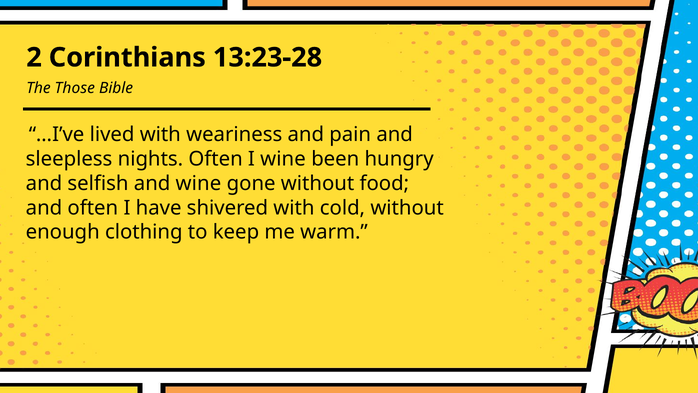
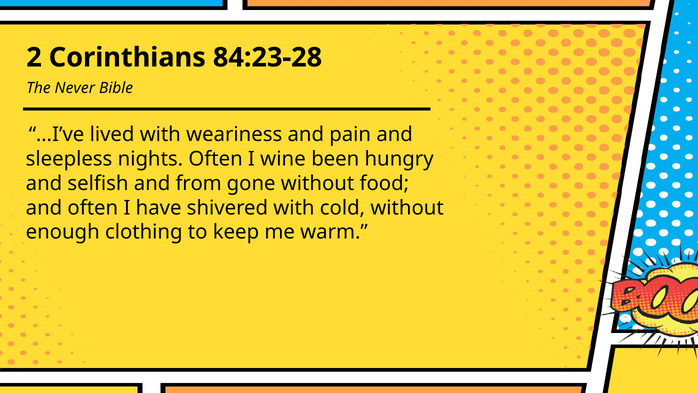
13:23-28: 13:23-28 -> 84:23-28 (268, 57)
Those: Those -> Never (75, 88)
and wine: wine -> from (199, 183)
